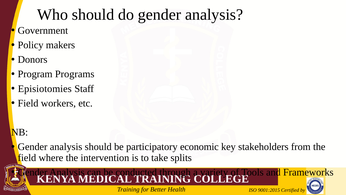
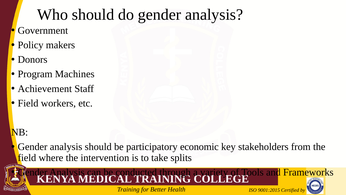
Programs: Programs -> Machines (75, 74)
Episiotomies: Episiotomies -> Achievement (45, 89)
